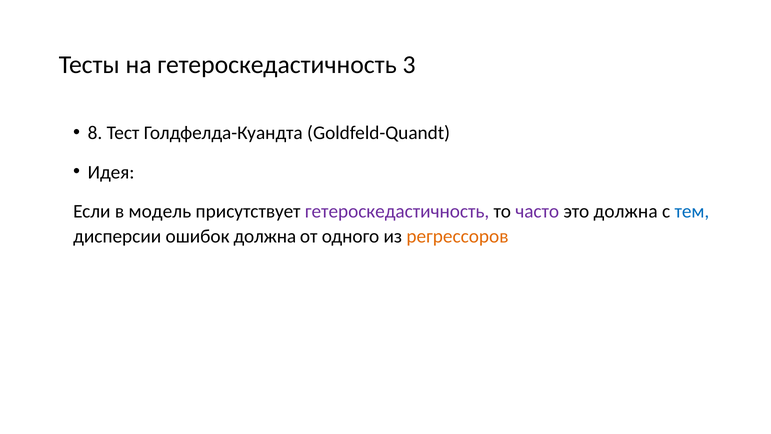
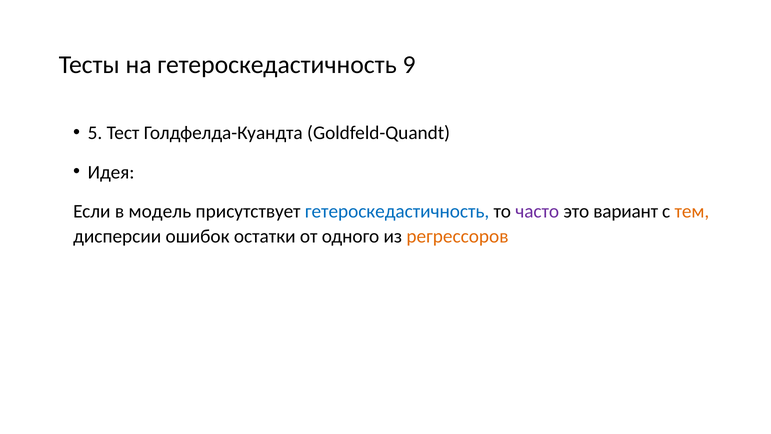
3: 3 -> 9 (409, 65)
8: 8 -> 5 (95, 133)
гетероскедастичность colour: purple -> blue (397, 211)
это должна: должна -> вариант (626, 211)
тем colour: blue -> orange (692, 211)
ошибок должна: должна -> остатки (265, 236)
